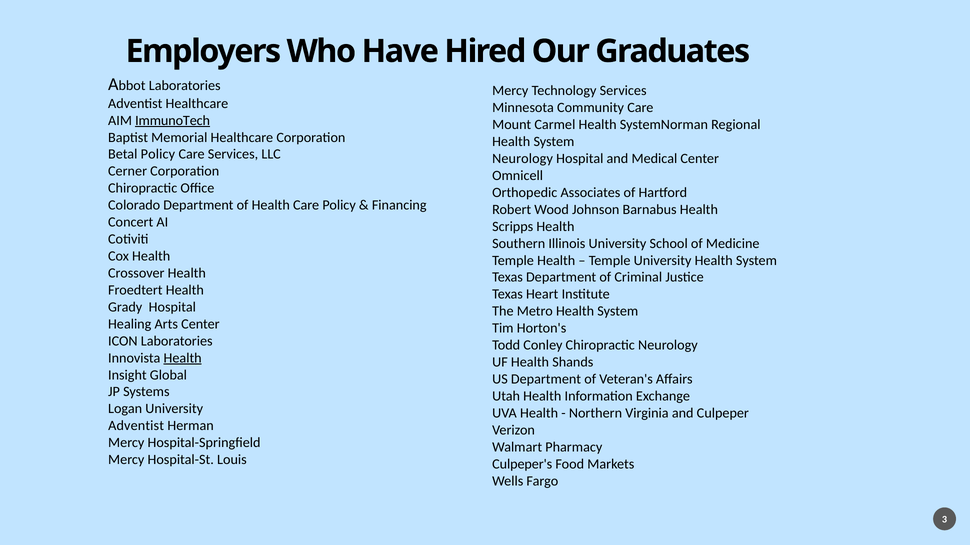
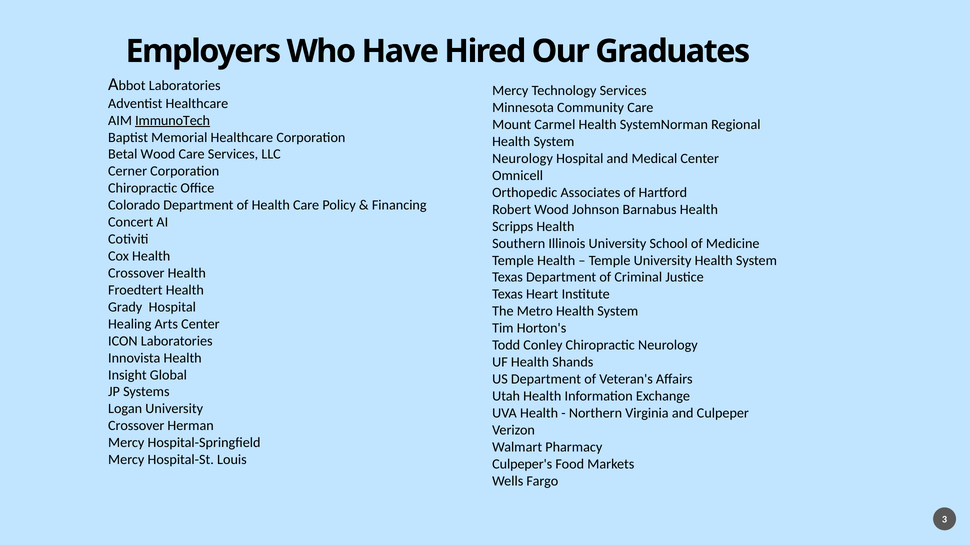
Betal Policy: Policy -> Wood (158, 154)
Health underline: present -> none (183, 358)
Adventist: Adventist -> Crossover (136, 426)
